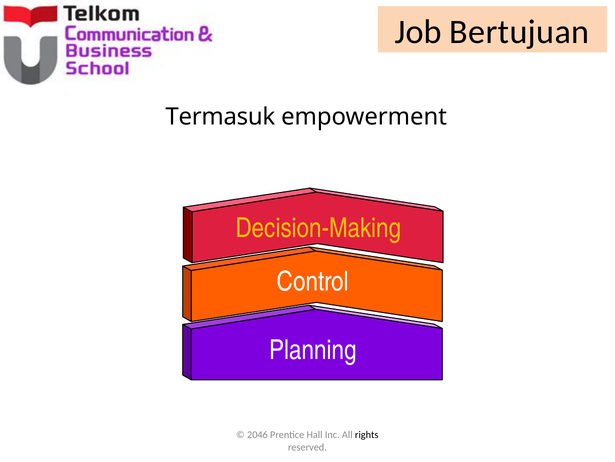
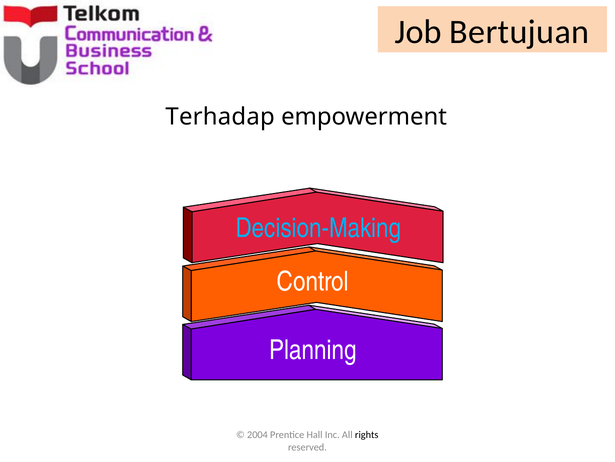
Termasuk: Termasuk -> Terhadap (220, 116)
Decision-Making colour: yellow -> light blue (319, 228)
2046: 2046 -> 2004 (257, 434)
